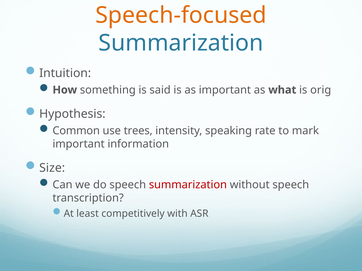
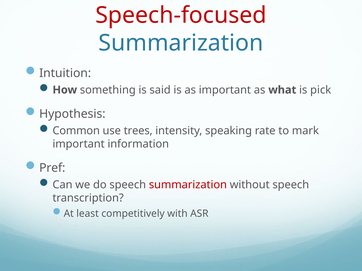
Speech-focused colour: orange -> red (181, 15)
orig: orig -> pick (321, 90)
Size: Size -> Pref (52, 168)
